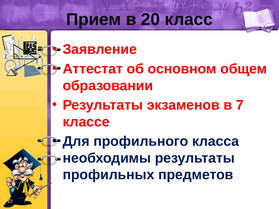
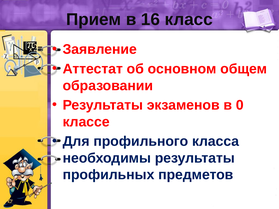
20: 20 -> 16 (150, 19)
7: 7 -> 0 (240, 105)
